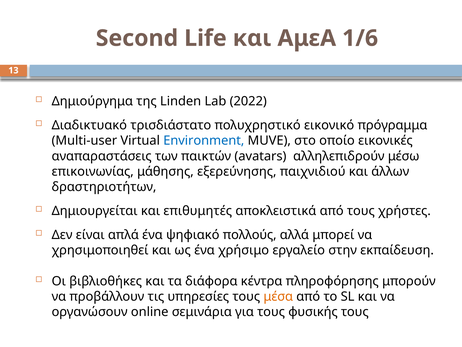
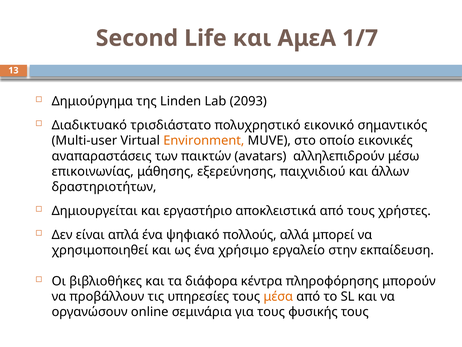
1/6: 1/6 -> 1/7 (360, 38)
2022: 2022 -> 2093 (248, 101)
πρόγραμμα: πρόγραμμα -> σημαντικός (392, 125)
Environment colour: blue -> orange (204, 141)
επιθυμητές: επιθυμητές -> εργαστήριο (198, 211)
